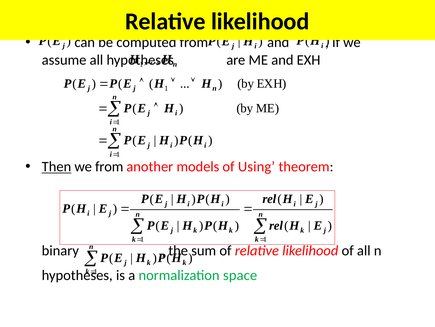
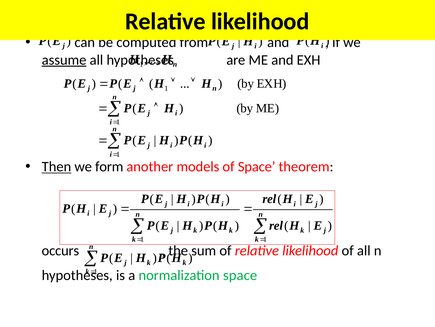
assume underline: none -> present (64, 60)
we from: from -> form (109, 166)
of Using: Using -> Space (257, 166)
binary: binary -> occurs (60, 250)
